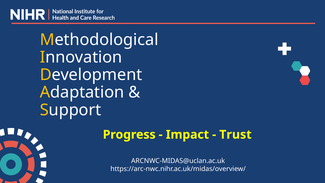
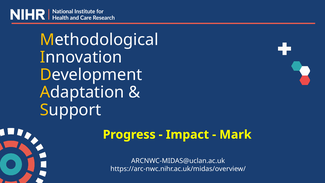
Trust: Trust -> Mark (235, 134)
